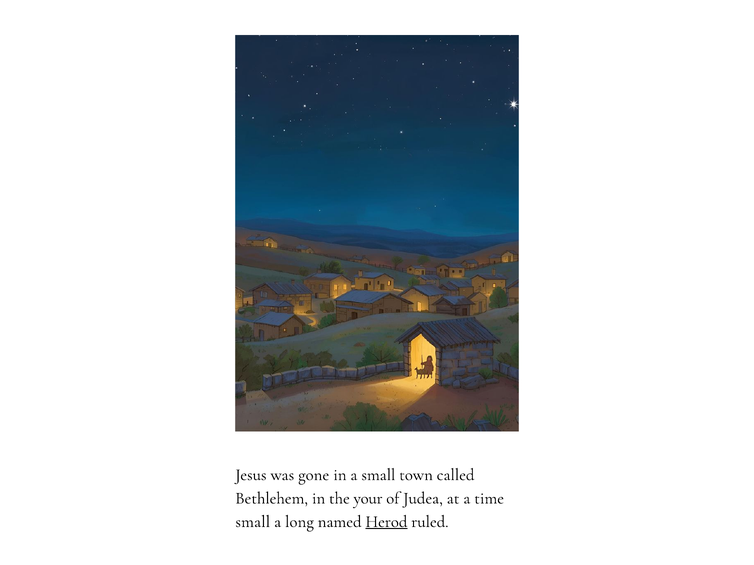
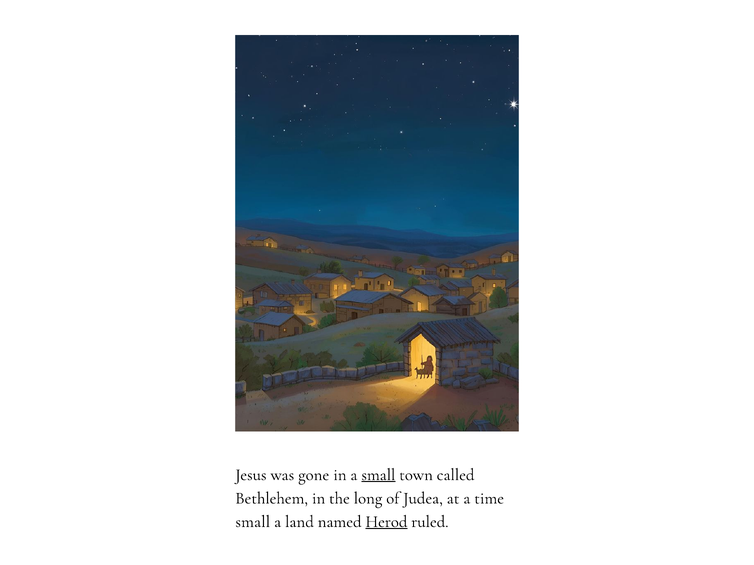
small underline: none -> present (378, 475)
your: your -> long (368, 498)
long: long -> land (299, 522)
